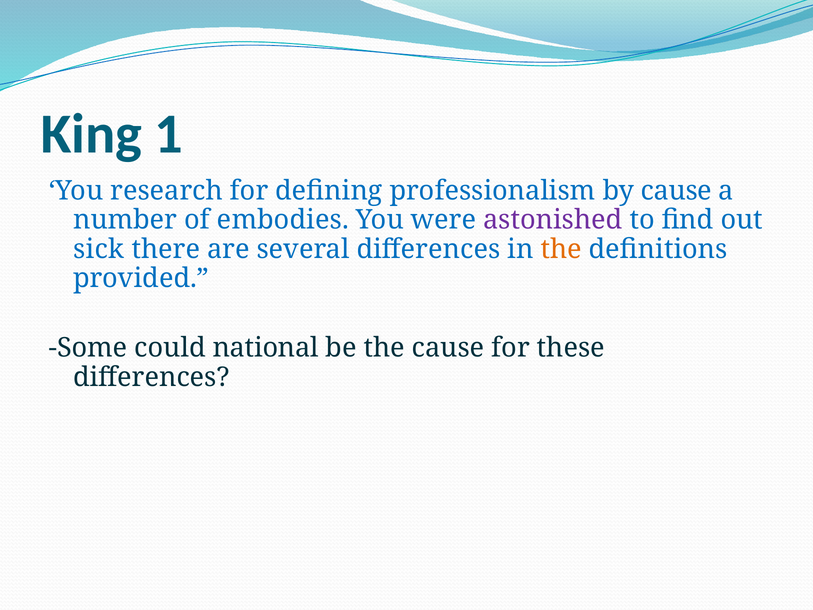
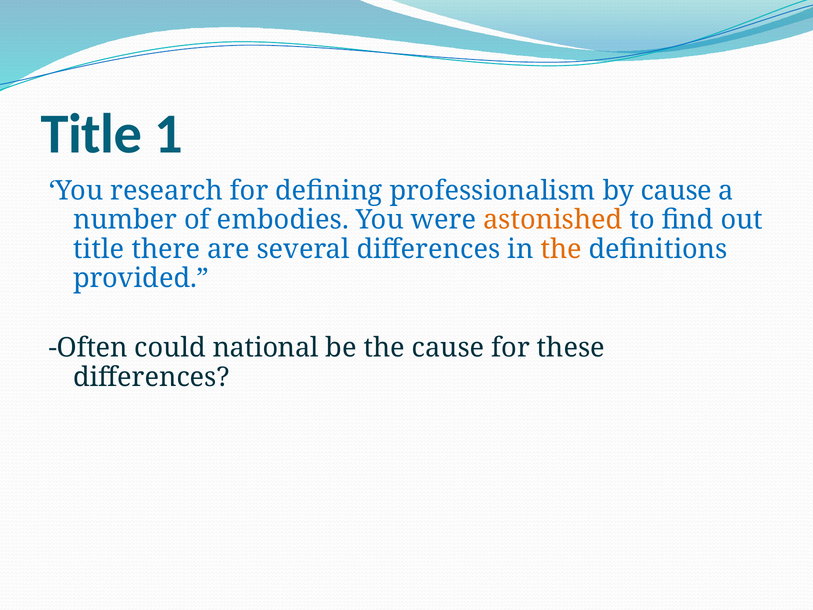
King: King -> Title (91, 134)
astonished colour: purple -> orange (553, 220)
sick: sick -> title (99, 249)
Some: Some -> Often (88, 348)
